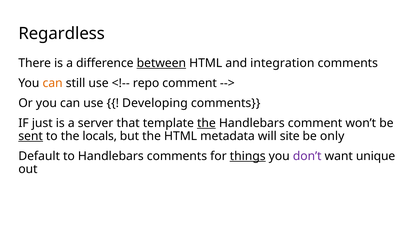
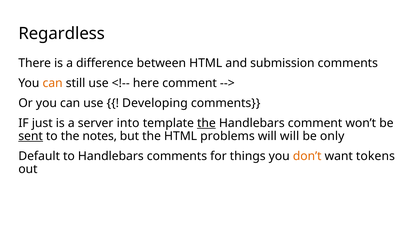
between underline: present -> none (161, 63)
integration: integration -> submission (282, 63)
repo: repo -> here (146, 83)
that: that -> into (128, 123)
locals: locals -> notes (100, 136)
metadata: metadata -> problems (227, 136)
will site: site -> will (290, 136)
things underline: present -> none (248, 156)
don’t colour: purple -> orange (307, 156)
unique: unique -> tokens (375, 156)
